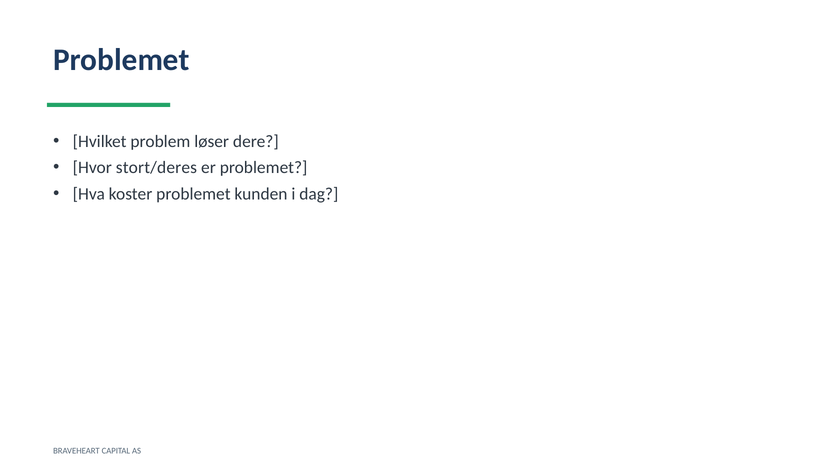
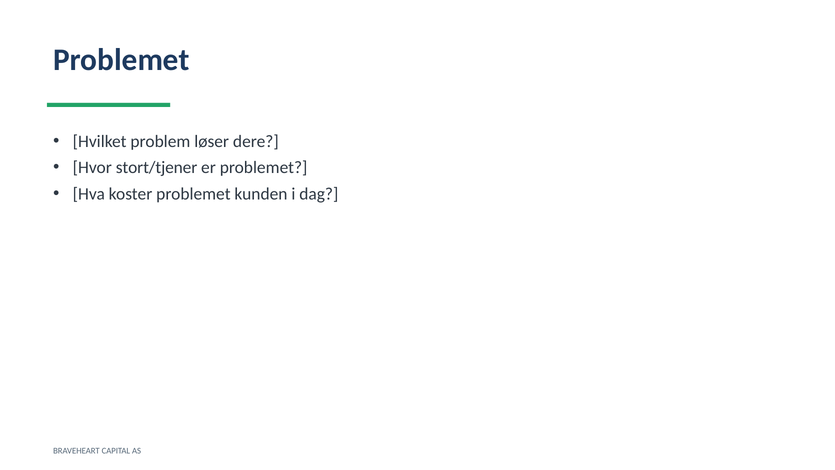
stort/deres: stort/deres -> stort/tjener (157, 168)
